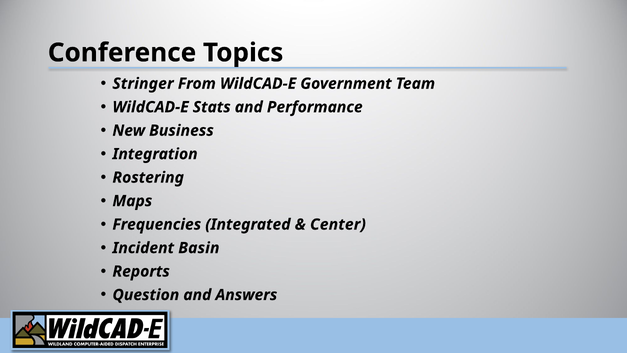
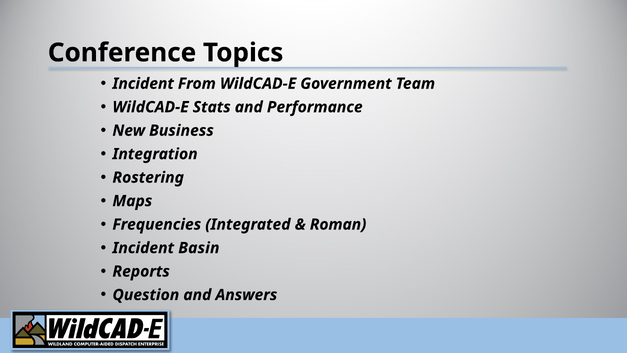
Stringer: Stringer -> Incident (143, 84)
Center: Center -> Roman (338, 224)
